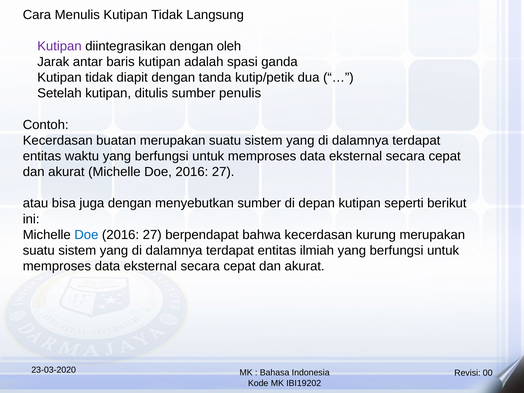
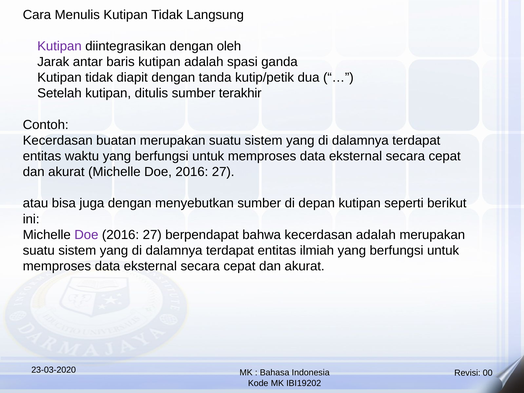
penulis: penulis -> terakhir (240, 93)
Doe colour: blue -> purple (86, 235)
kecerdasan kurung: kurung -> adalah (376, 235)
